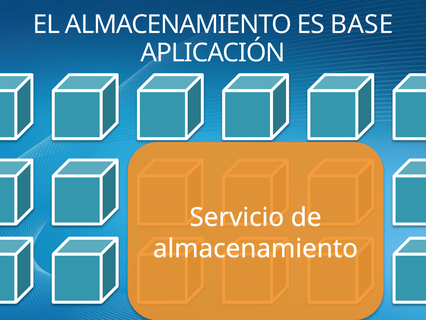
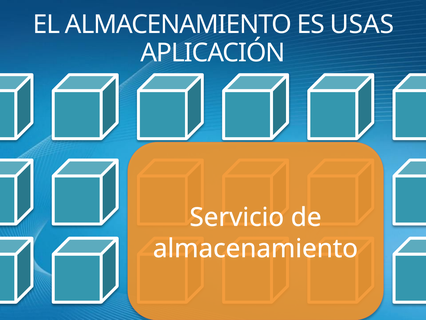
BASE: BASE -> USAS (362, 25)
